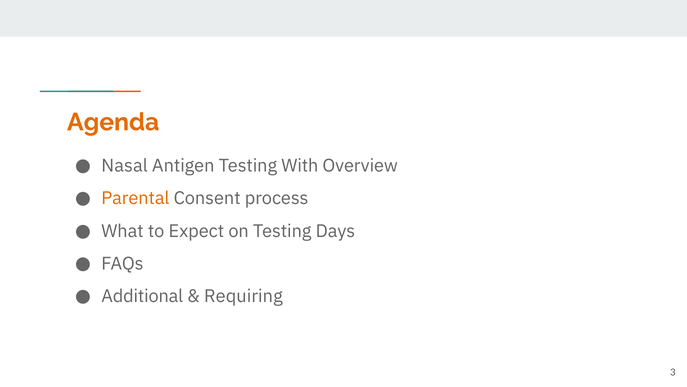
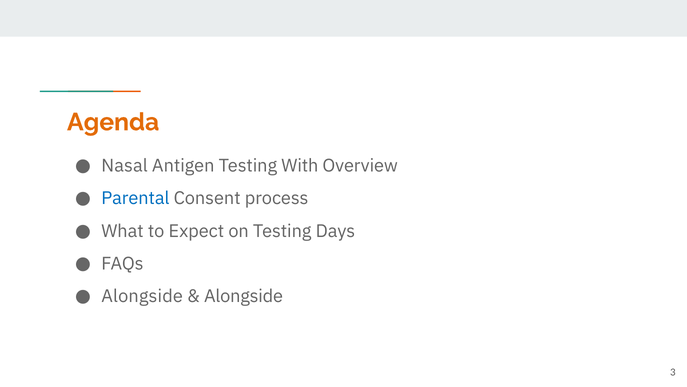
Parental colour: orange -> blue (135, 198)
Additional: Additional -> Alongside (142, 296)
Requiring: Requiring -> Alongside (243, 296)
